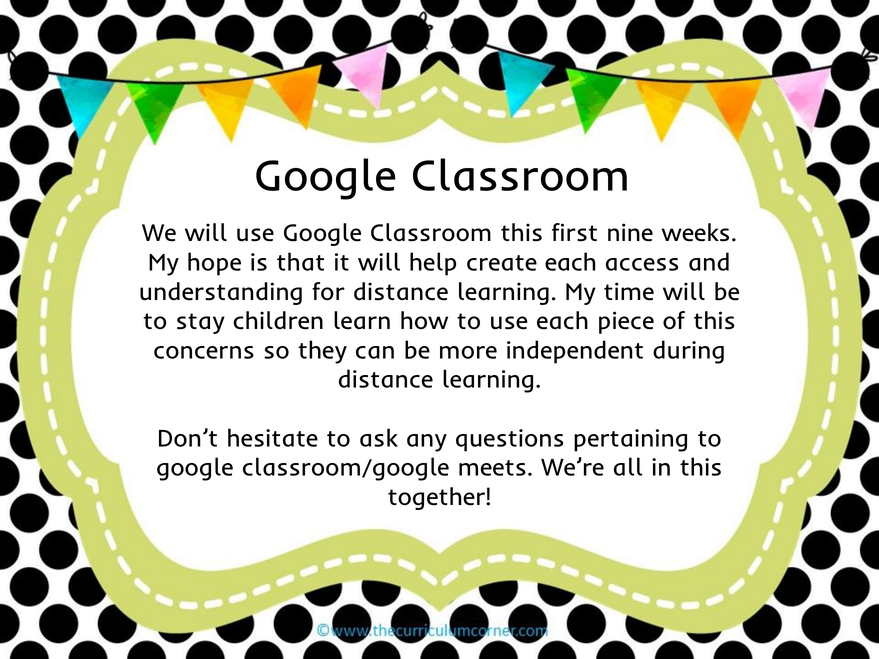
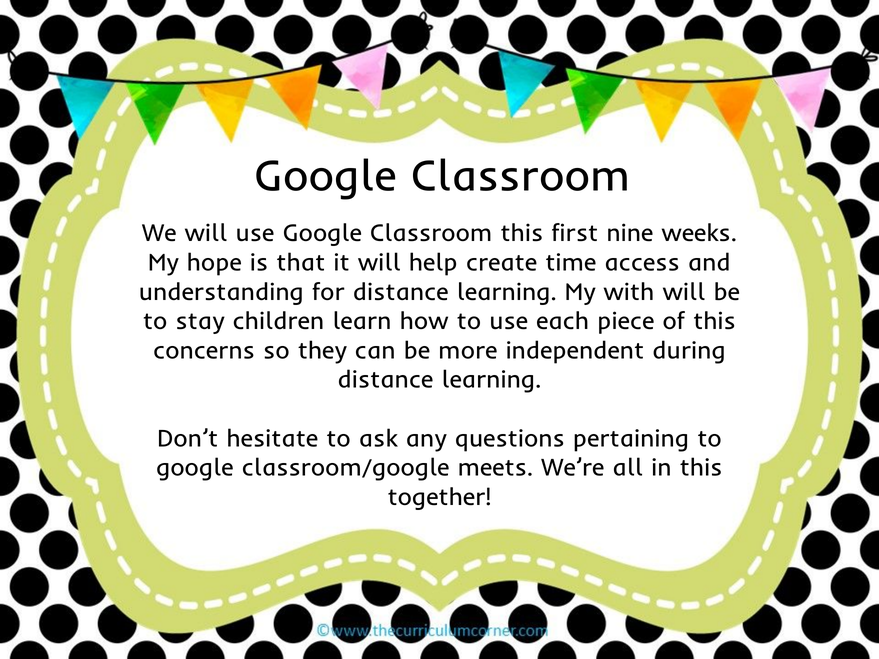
create each: each -> time (571, 263)
time: time -> with (629, 292)
